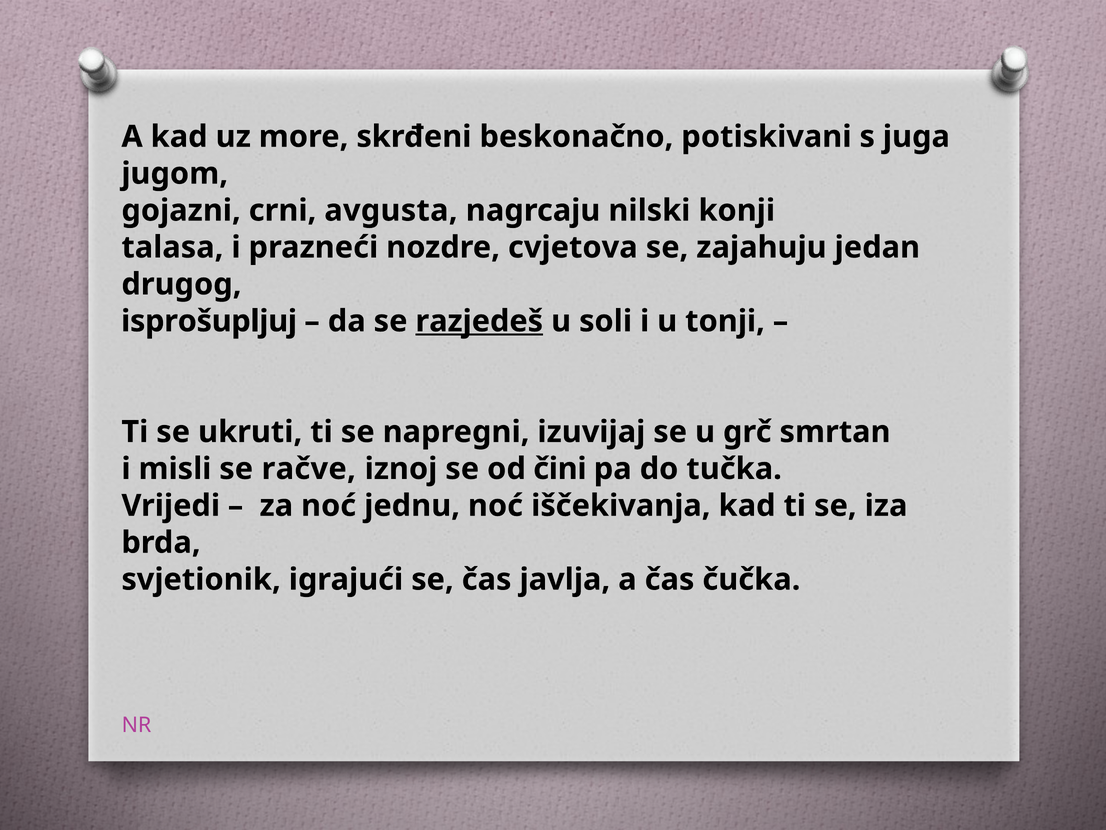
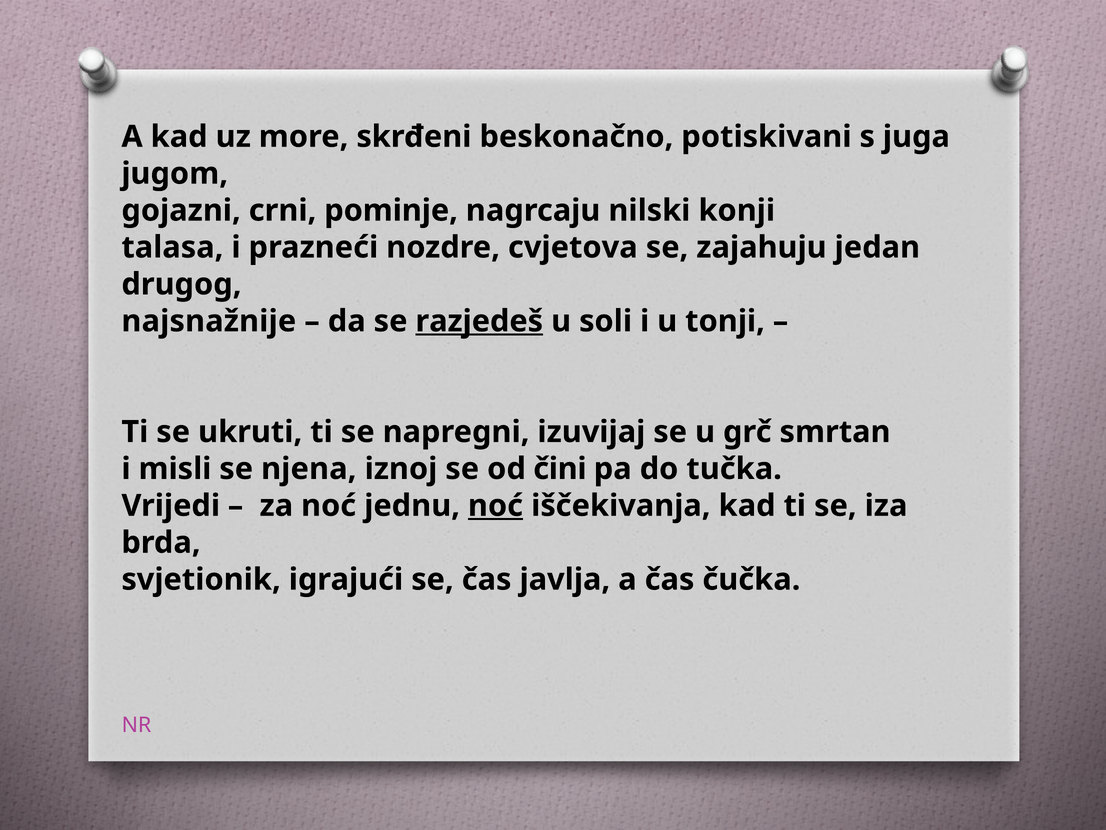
avgusta: avgusta -> pominje (391, 210)
isprošupljuj: isprošupljuj -> najsnažnije (209, 321)
račve: račve -> njena (309, 469)
noć underline: none -> present (495, 505)
